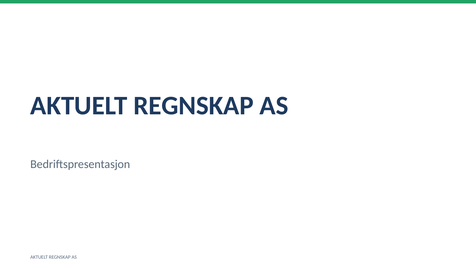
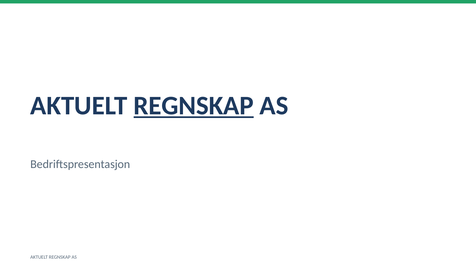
REGNSKAP underline: none -> present (194, 106)
